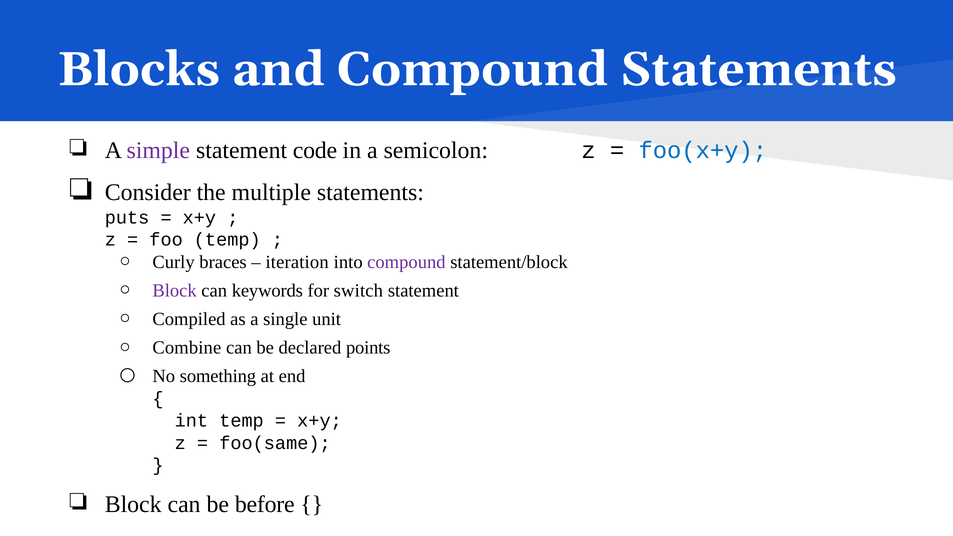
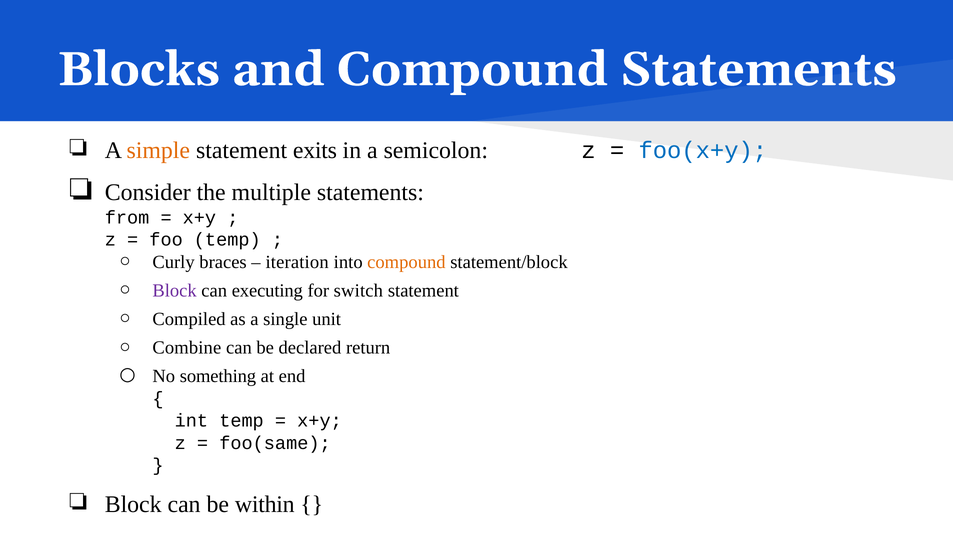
simple colour: purple -> orange (158, 151)
code: code -> exits (315, 151)
puts: puts -> from (127, 217)
compound colour: purple -> orange (406, 262)
keywords: keywords -> executing (267, 291)
points: points -> return (368, 348)
before: before -> within (265, 504)
